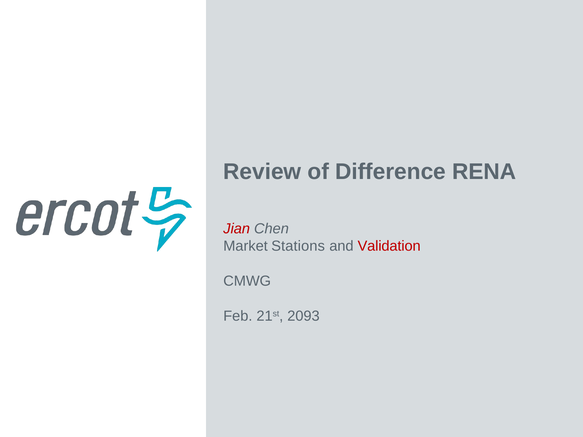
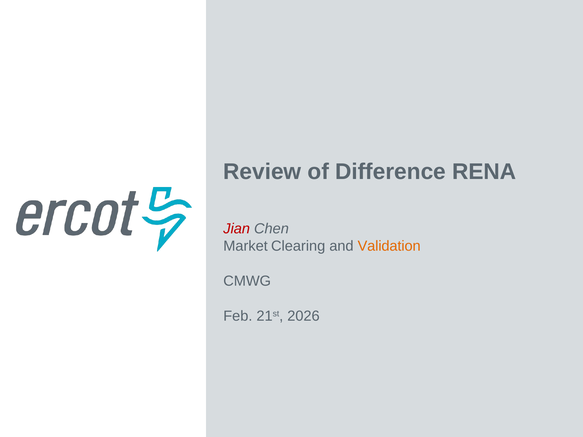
Stations: Stations -> Clearing (298, 246)
Validation colour: red -> orange (389, 246)
2093: 2093 -> 2026 (303, 316)
